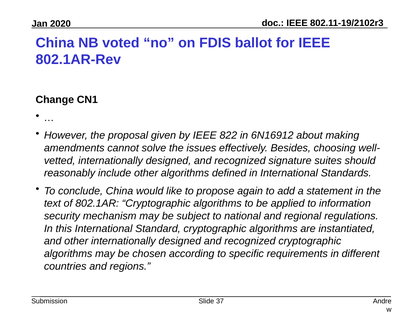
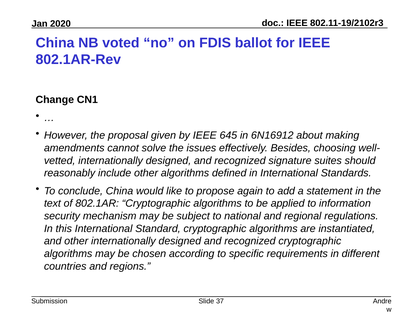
822: 822 -> 645 (228, 136)
